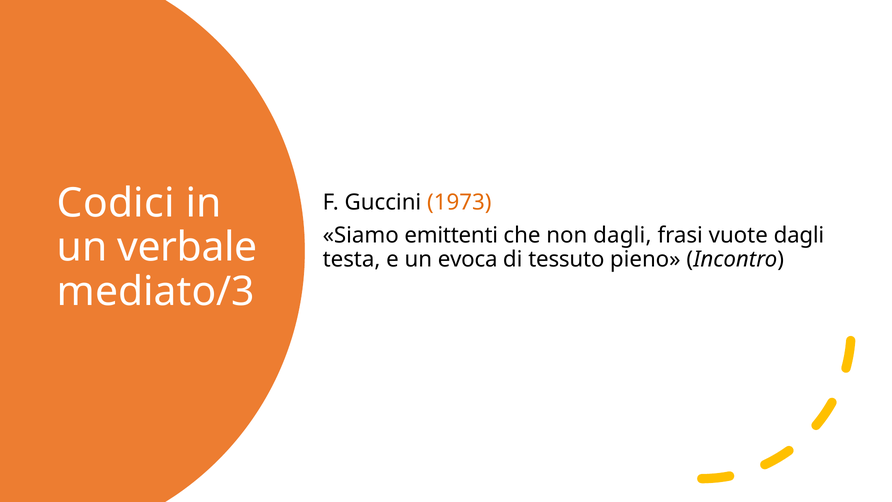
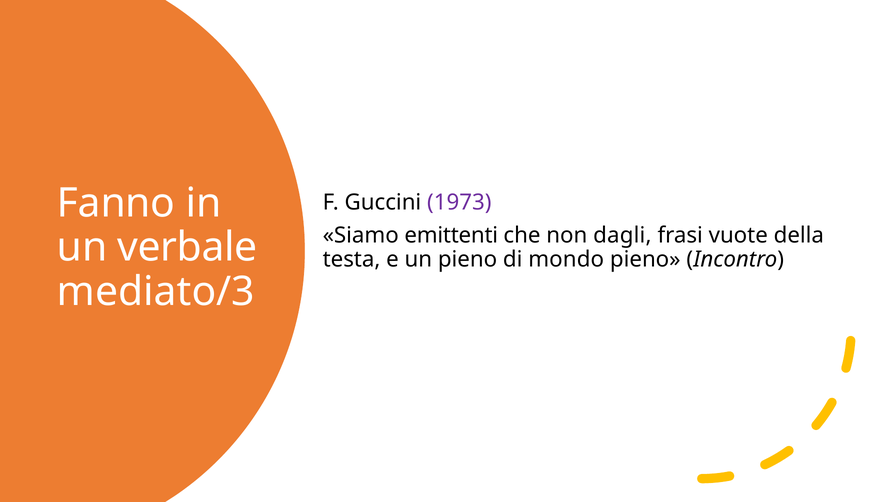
Codici: Codici -> Fanno (116, 203)
1973 colour: orange -> purple (459, 202)
vuote dagli: dagli -> della (799, 235)
un evoca: evoca -> pieno (468, 259)
tessuto: tessuto -> mondo (566, 259)
